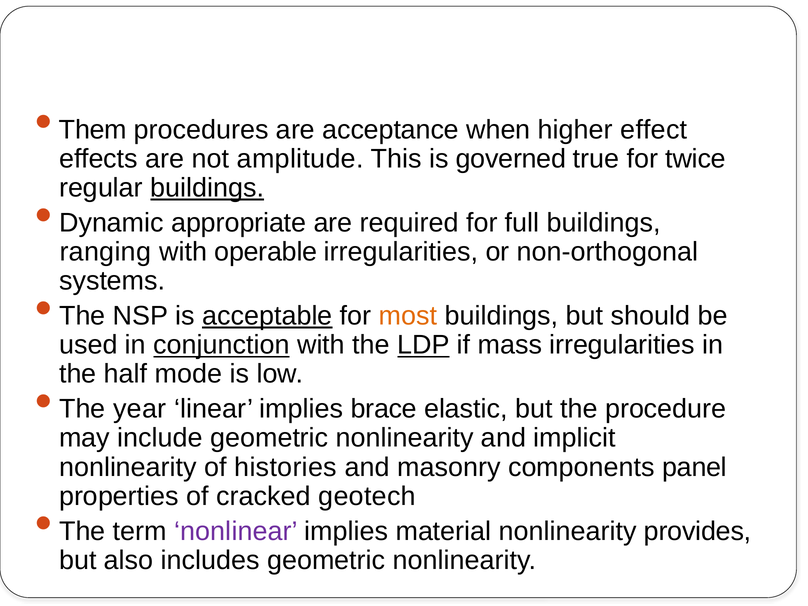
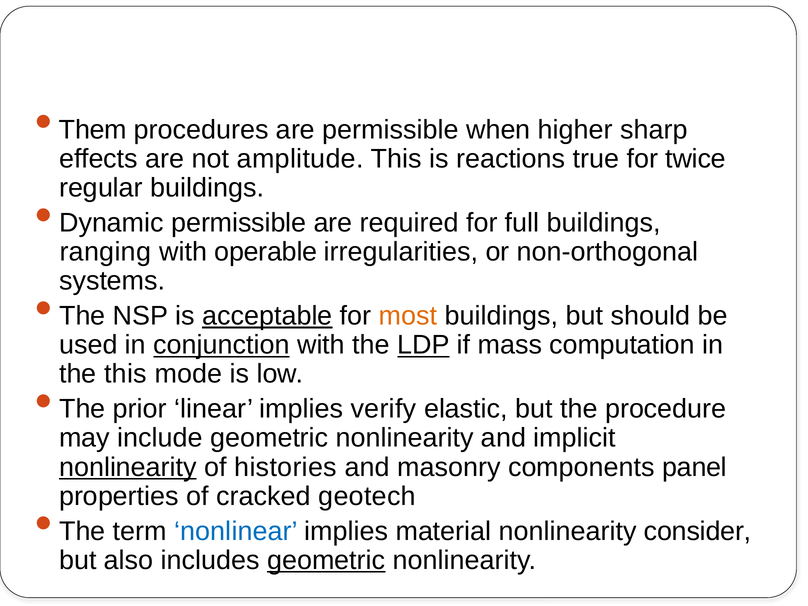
are acceptance: acceptance -> permissible (391, 130)
effect: effect -> sharp (654, 130)
governed: governed -> reactions (511, 159)
buildings underline: present -> none (207, 188)
Dynamic appropriate: appropriate -> permissible (239, 223)
mass irregularities: irregularities -> computation (622, 345)
the half: half -> this (126, 374)
year: year -> prior (140, 409)
brace: brace -> verify (384, 409)
nonlinearity underline: none -> present (128, 467)
nonlinear colour: purple -> blue (236, 531)
provides: provides -> consider (698, 531)
geometric underline: none -> present (326, 560)
